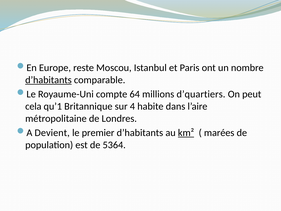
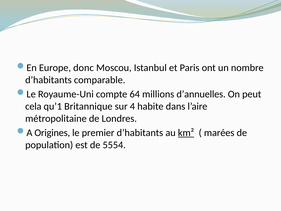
reste: reste -> donc (84, 68)
d’habitants underline: present -> none (48, 80)
d’quartiers: d’quartiers -> d’annuelles (201, 94)
Devient: Devient -> Origines (52, 133)
5364: 5364 -> 5554 (114, 145)
